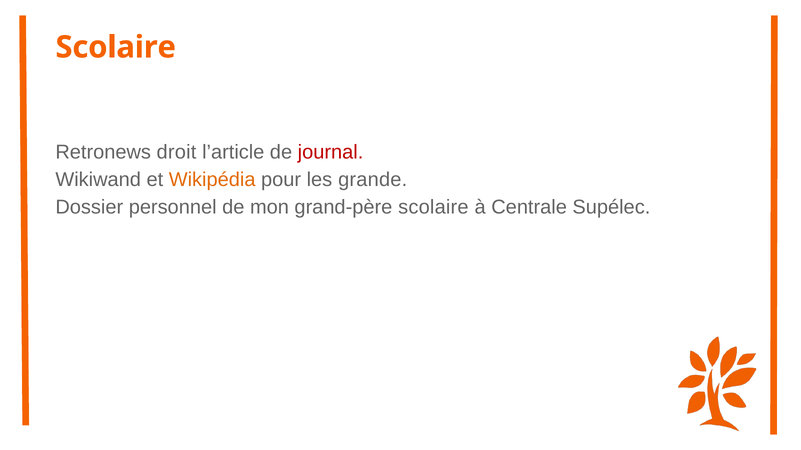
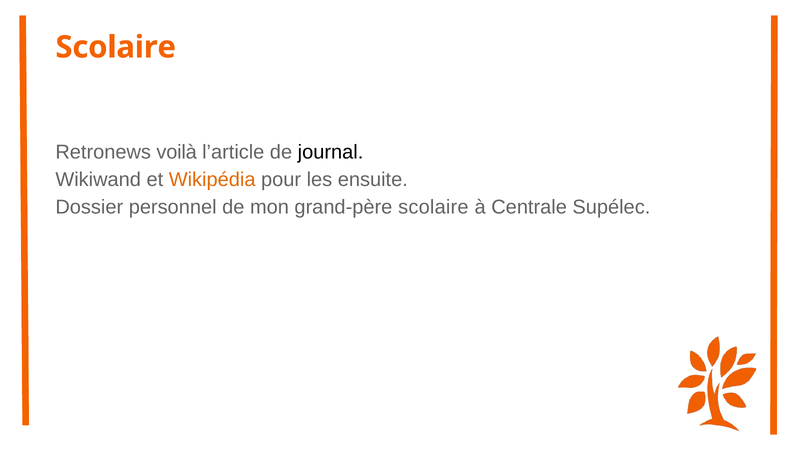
droit: droit -> voilà (177, 152)
journal colour: red -> black (331, 152)
grande: grande -> ensuite (373, 180)
